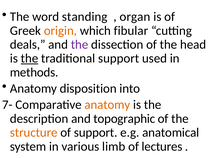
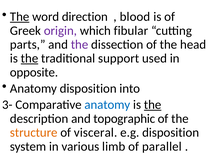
The underline: none -> present (20, 17)
standing: standing -> direction (85, 17)
organ: organ -> blood (135, 17)
origin colour: orange -> purple (60, 31)
deals: deals -> parts (28, 44)
methods: methods -> opposite (34, 72)
7-: 7- -> 3- (7, 104)
anatomy colour: orange -> blue (107, 104)
the underline: none -> present (153, 104)
of support: support -> visceral (96, 132)
e.g anatomical: anatomical -> disposition (171, 132)
lectures: lectures -> parallel (162, 146)
